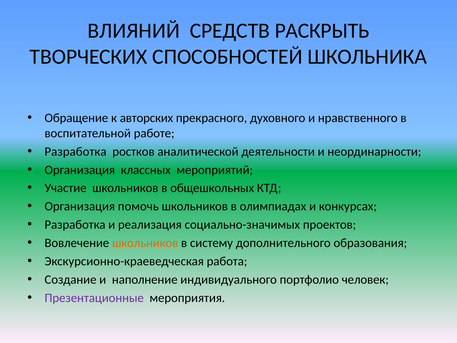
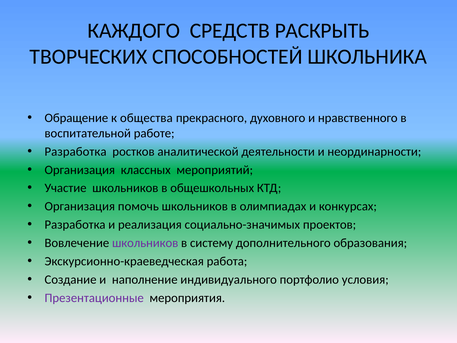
ВЛИЯНИЙ: ВЛИЯНИЙ -> КАЖДОГО (134, 31)
авторских: авторских -> общества (146, 118)
школьников colour: orange -> purple (145, 243)
человек: человек -> условия (365, 279)
